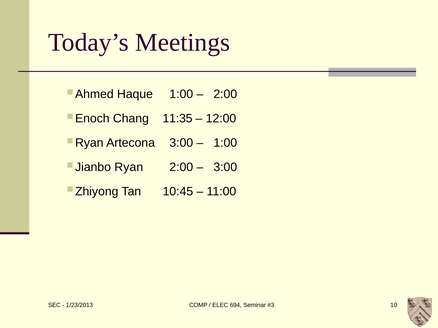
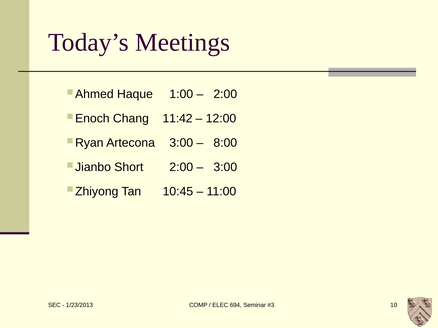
11:35: 11:35 -> 11:42 (178, 119)
1:00: 1:00 -> 8:00 (225, 143)
Ryan: Ryan -> Short (129, 167)
